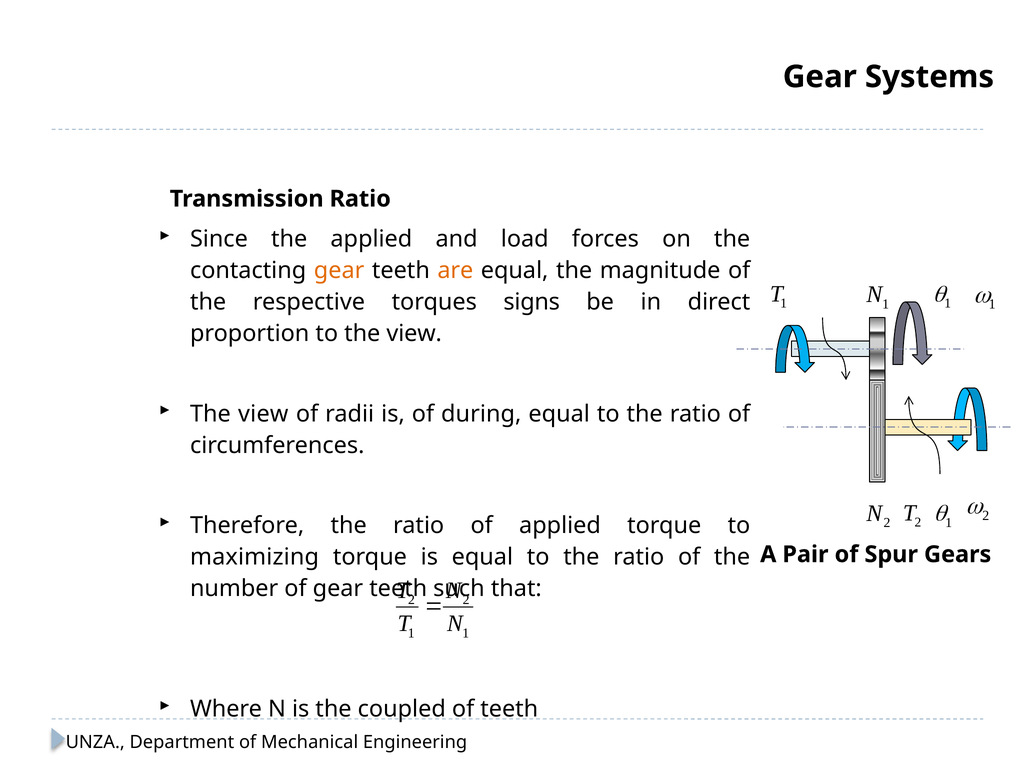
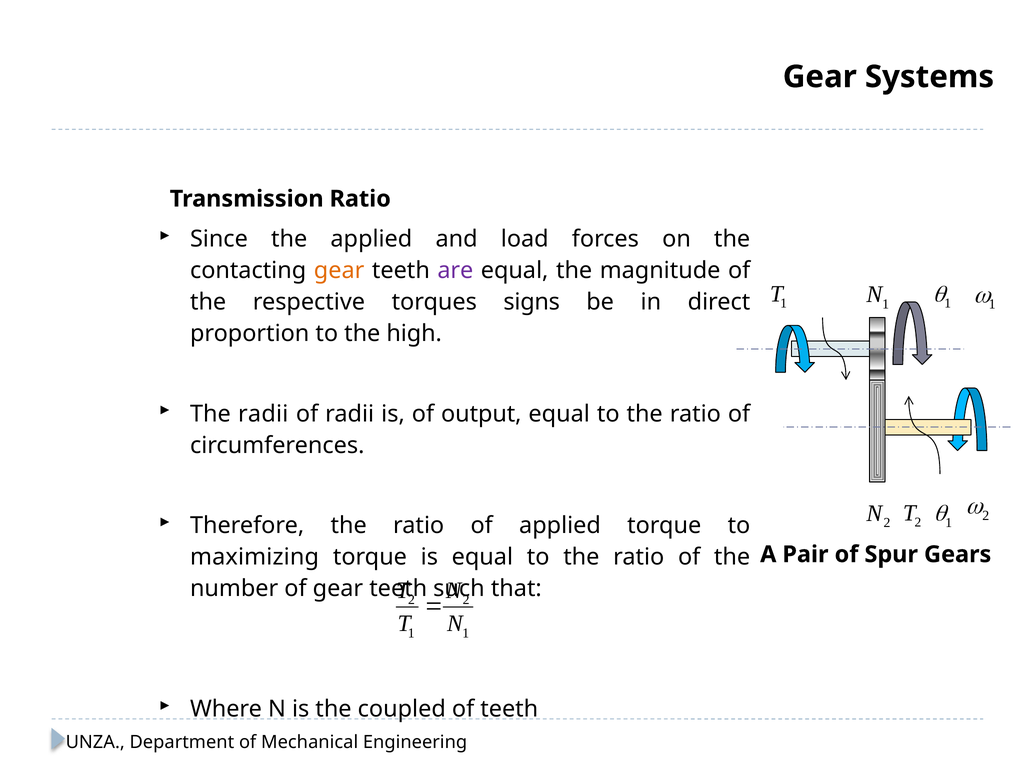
are colour: orange -> purple (455, 271)
to the view: view -> high (414, 334)
view: view -> radii (263, 414)
during: during -> output (481, 414)
